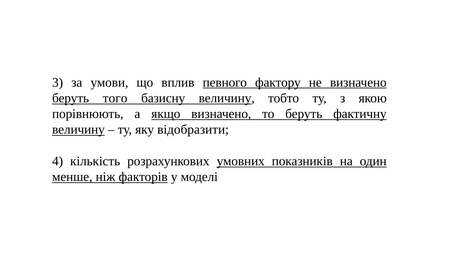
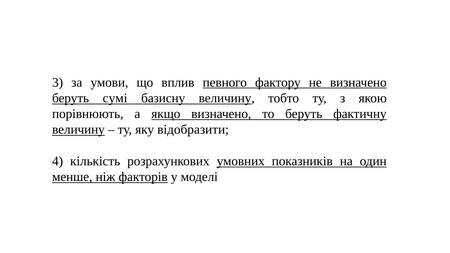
того: того -> сумі (115, 98)
